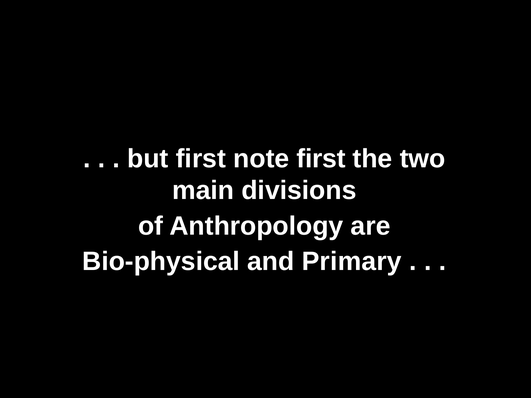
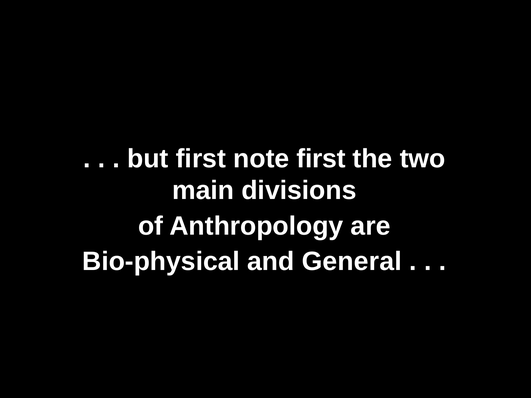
Primary: Primary -> General (352, 262)
